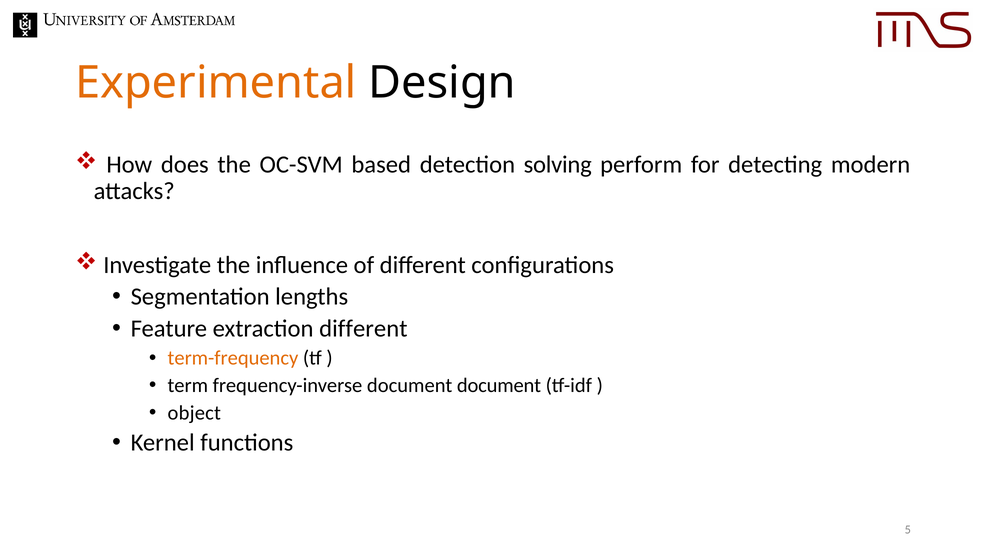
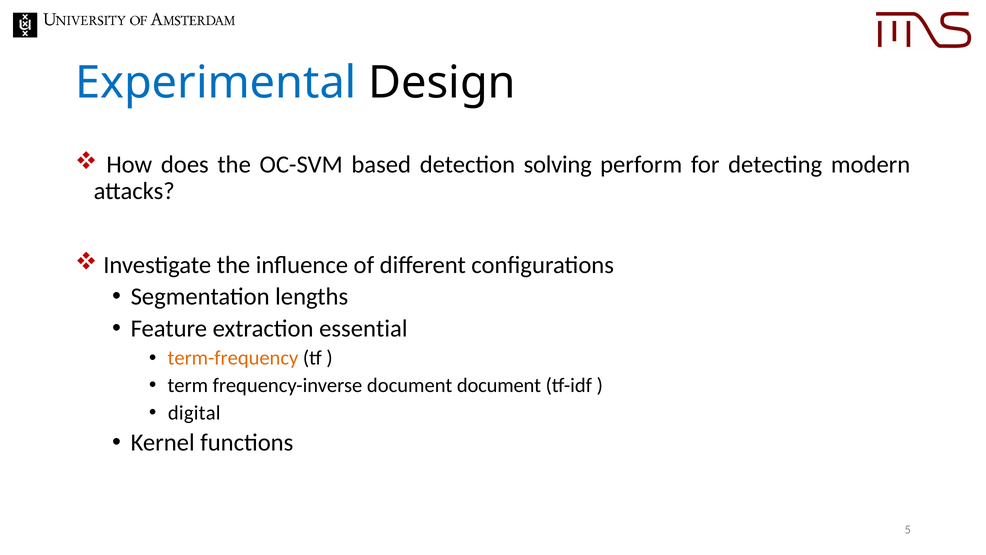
Experimental colour: orange -> blue (216, 83)
extraction different: different -> essential (363, 328)
object: object -> digital (194, 413)
